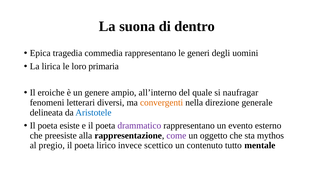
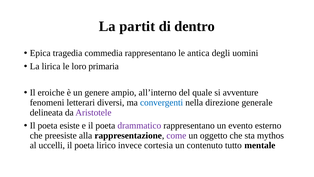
suona: suona -> partit (137, 26)
generi: generi -> antica (198, 53)
naufragar: naufragar -> avventure (241, 93)
convergenti colour: orange -> blue (162, 102)
Aristotele colour: blue -> purple (93, 112)
pregio: pregio -> uccelli (52, 145)
scettico: scettico -> cortesia (159, 145)
